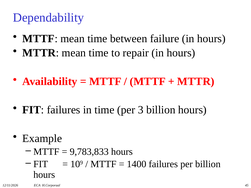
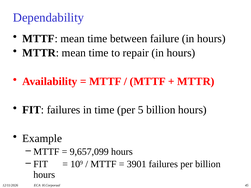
3: 3 -> 5 (141, 110)
9,783,833: 9,783,833 -> 9,657,099 (89, 152)
1400: 1400 -> 3901 (137, 164)
